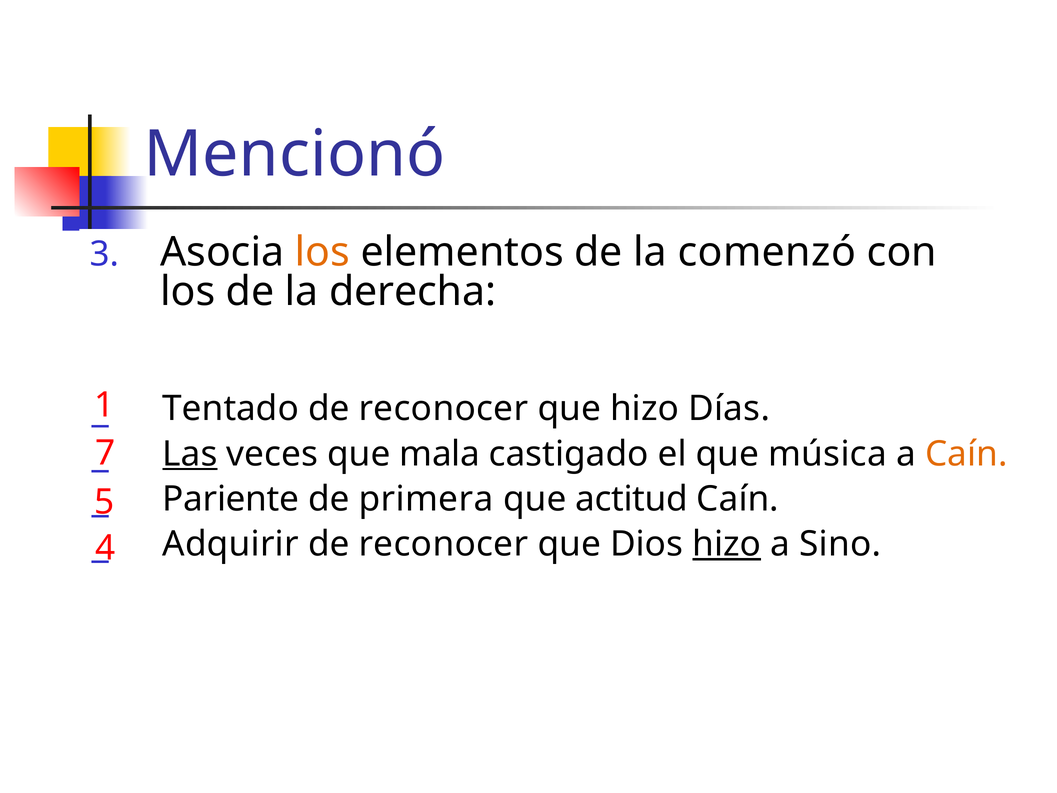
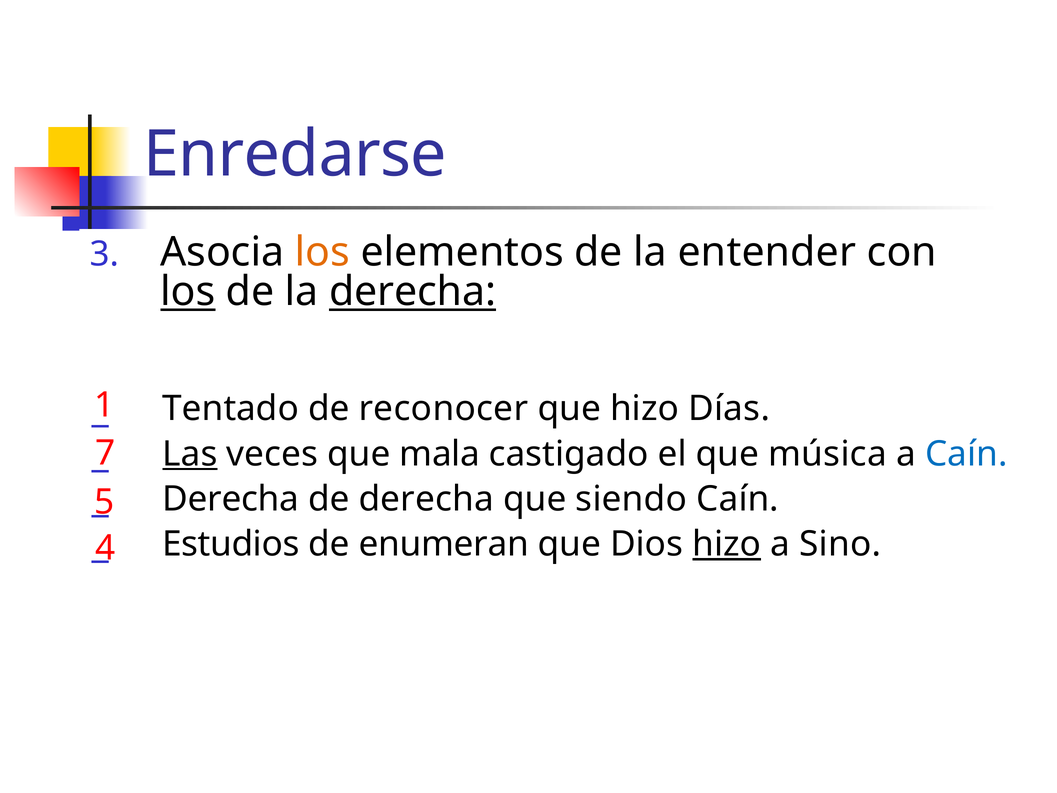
Mencionó: Mencionó -> Enredarse (295, 154)
comenzó: comenzó -> entender (767, 252)
los underline: none -> present (188, 292)
derecha underline: none -> present (413, 292)
Caín colour: orange -> blue (966, 454)
Pariente: Pariente -> Derecha (231, 499)
de primera: primera -> derecha (426, 499)
actitud: actitud -> siendo (631, 499)
Adquirir: Adquirir -> Estudios (231, 544)
reconocer: reconocer -> enumeran (444, 544)
